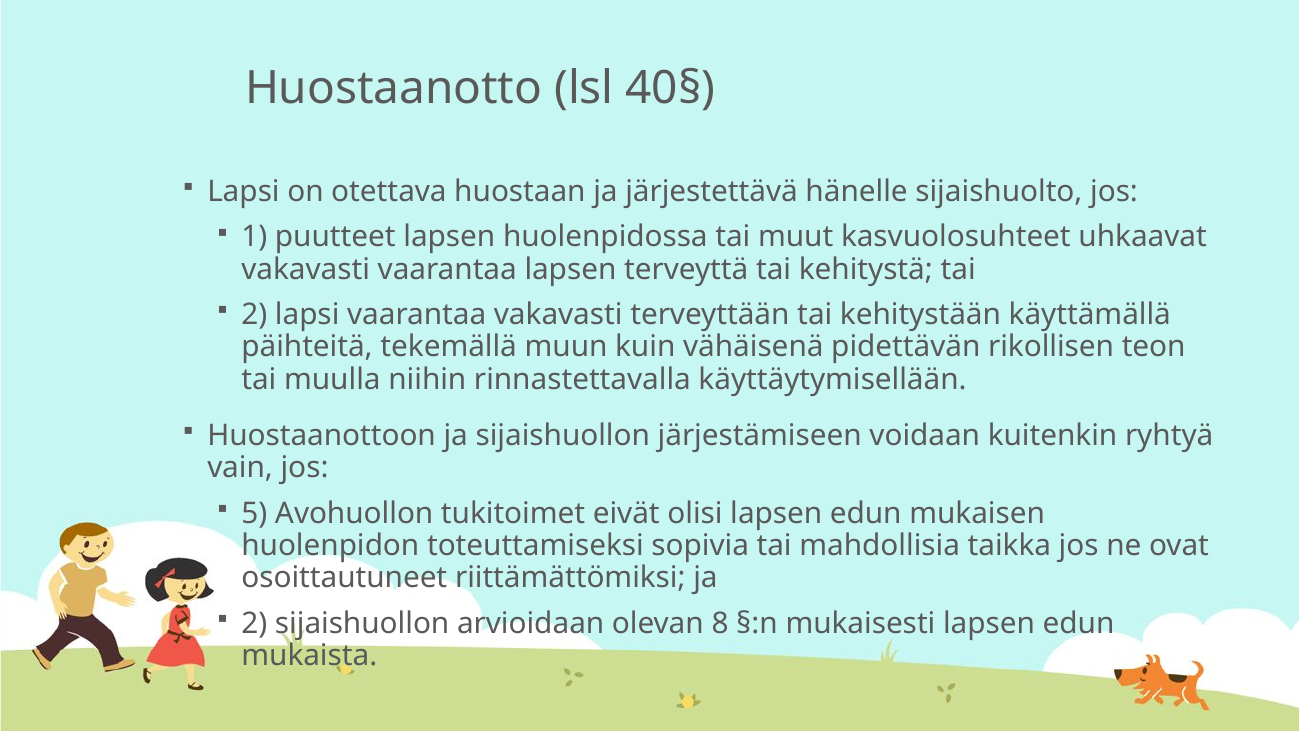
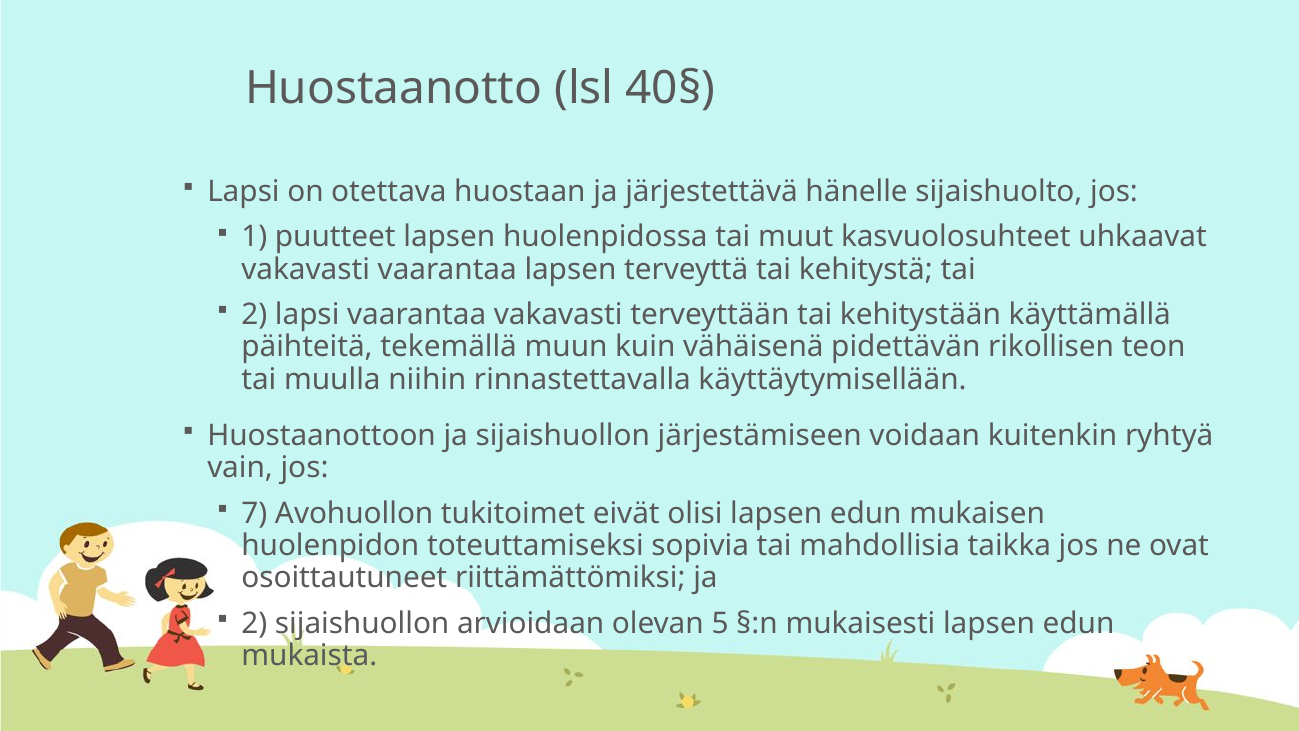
5: 5 -> 7 (254, 513)
8: 8 -> 5 (720, 623)
